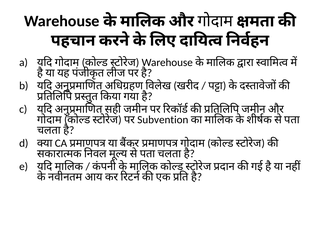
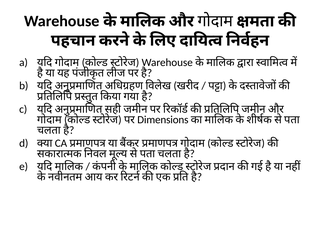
Subvention: Subvention -> Dimensions (163, 120)
